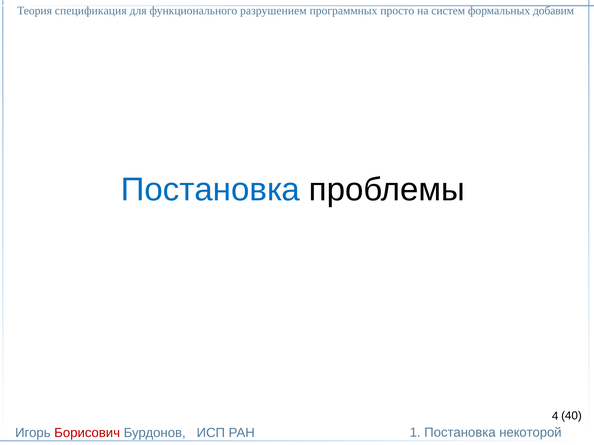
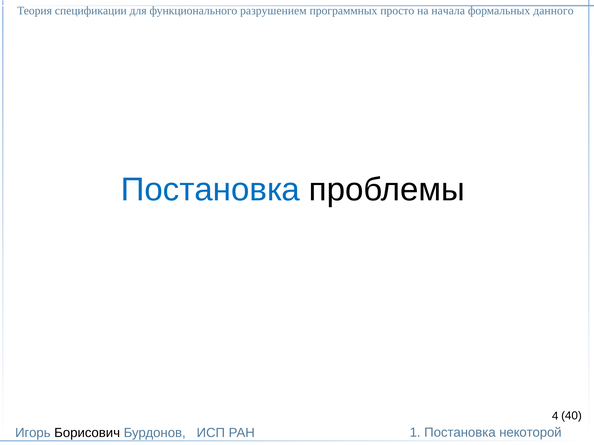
спецификация: спецификация -> спецификации (91, 11)
систем: систем -> начала (448, 11)
добавим: добавим -> данного (553, 11)
Борисович colour: red -> black (87, 433)
